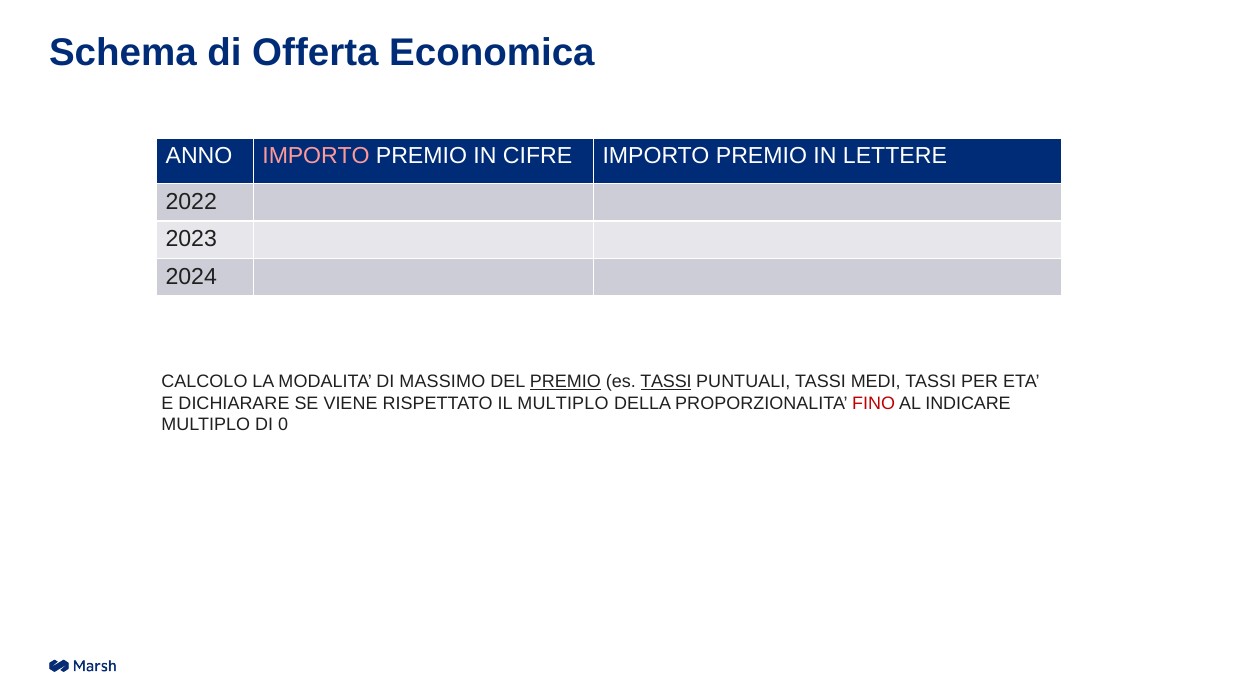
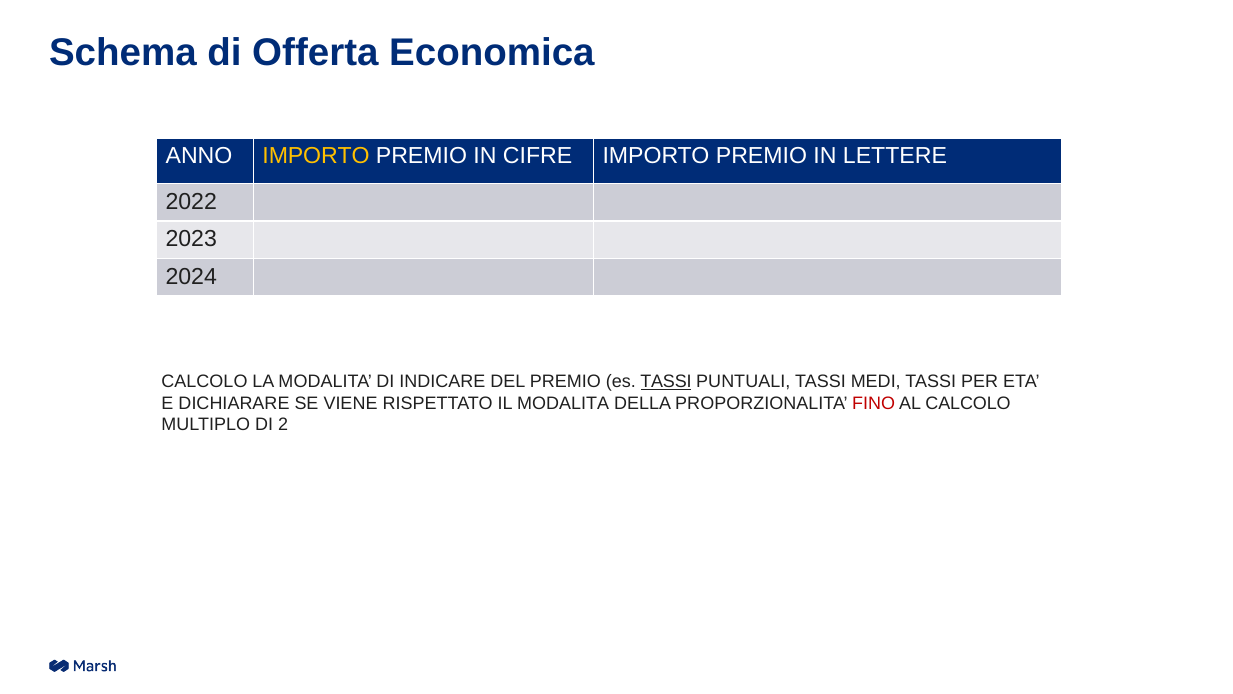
IMPORTO colour: pink -> yellow (316, 156)
MASSIMO: MASSIMO -> INDICARE (442, 381)
PREMIO underline: present -> none (565, 381)
IL MULTIPLO: MULTIPLO -> MODALITA (563, 403)
AL INDICARE: INDICARE -> CALCOLO (968, 403)
0: 0 -> 2 (283, 425)
